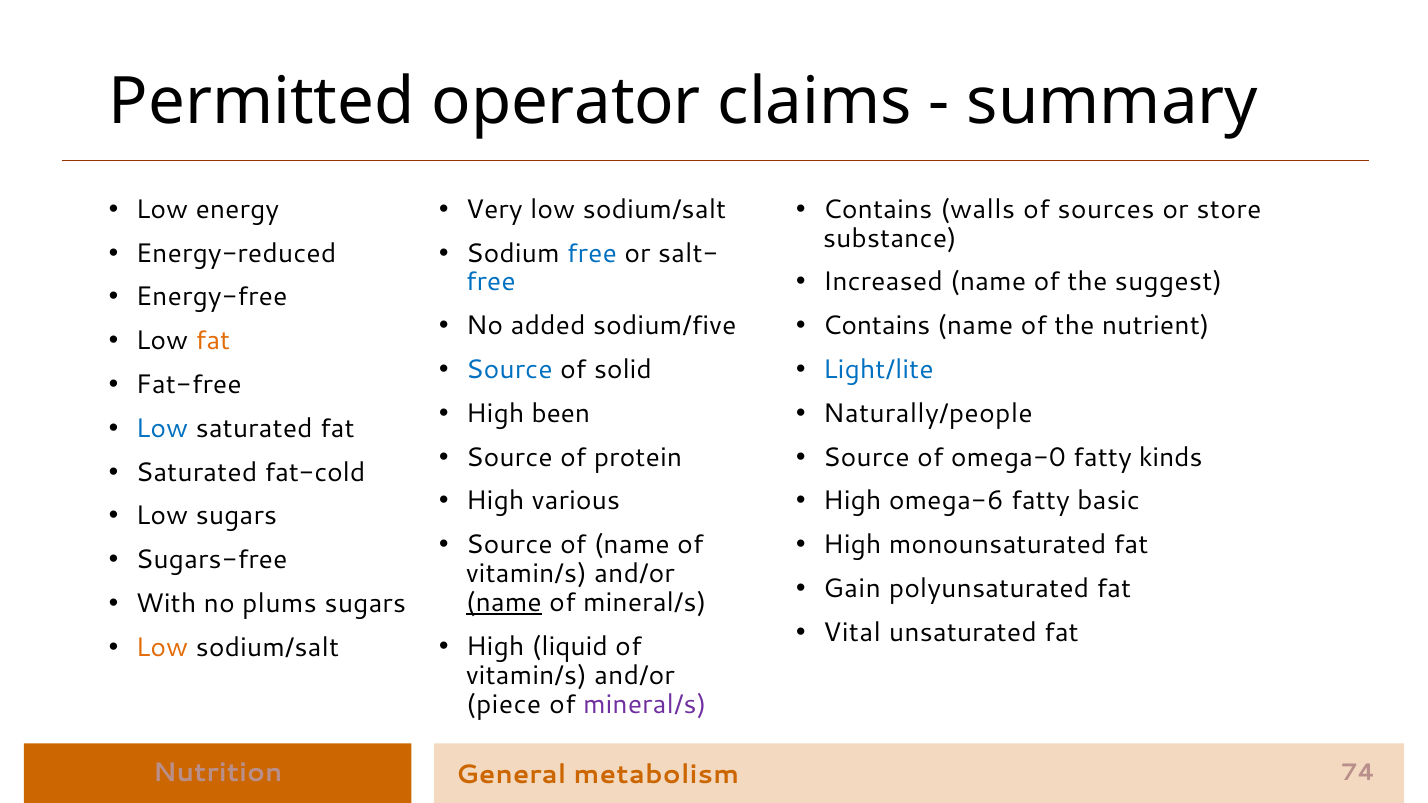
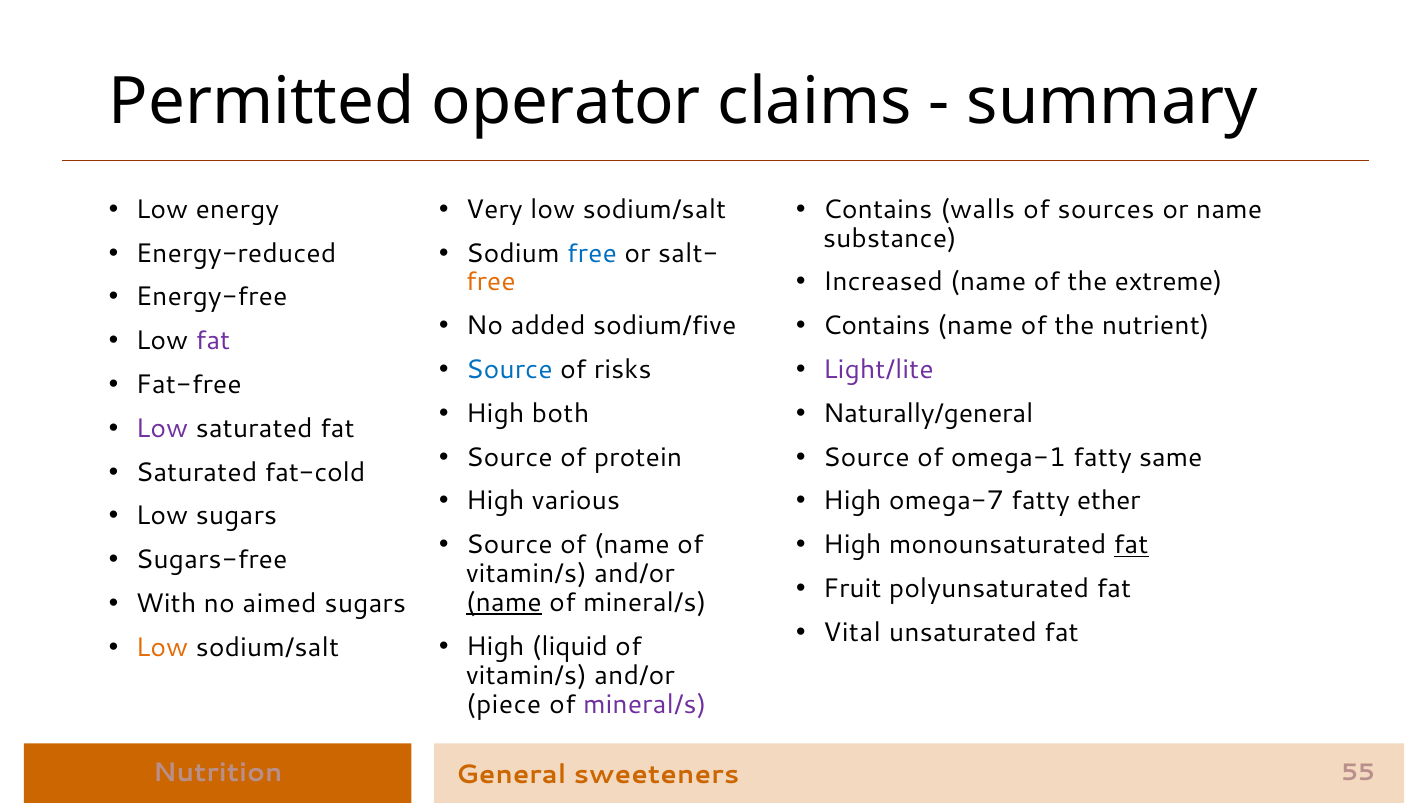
or store: store -> name (1229, 209)
suggest: suggest -> extreme (1169, 282)
free colour: blue -> orange (491, 282)
fat colour: orange -> purple (213, 341)
solid: solid -> risks (623, 370)
Light/lite colour: blue -> purple (878, 370)
been: been -> both (561, 414)
Naturally/people: Naturally/people -> Naturally/general (928, 414)
Low colour: blue -> purple (162, 429)
omega-0: omega-0 -> omega-1 (1008, 457)
kinds: kinds -> same (1171, 457)
omega-6: omega-6 -> omega-7 (946, 501)
basic: basic -> ether (1109, 501)
fat underline: none -> present (1131, 545)
Gain: Gain -> Fruit (852, 589)
plums: plums -> aimed (280, 604)
74: 74 -> 55 (1358, 773)
metabolism: metabolism -> sweeteners (656, 775)
